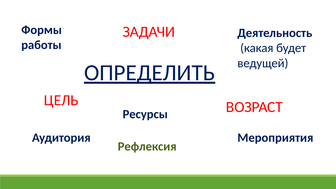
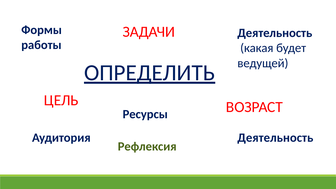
Мероприятия: Мероприятия -> Деятельность (275, 138)
